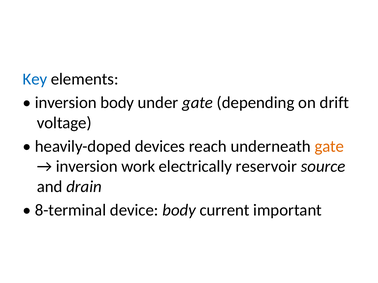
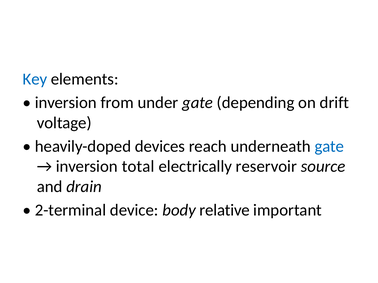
inversion body: body -> from (117, 103)
gate colour: orange -> blue (329, 147)
work: work -> total (138, 167)
8-terminal: 8-terminal -> 2-terminal (70, 210)
current: current -> relative (225, 210)
